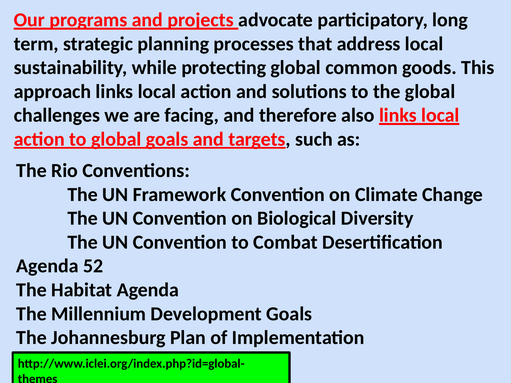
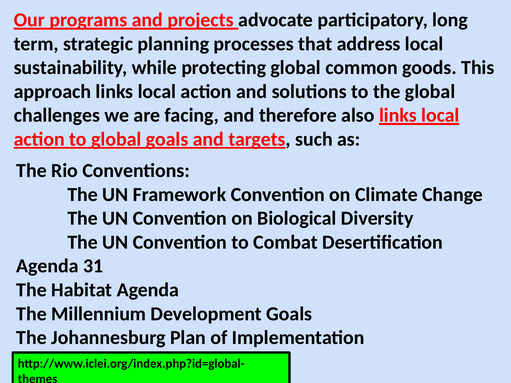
52: 52 -> 31 (93, 266)
